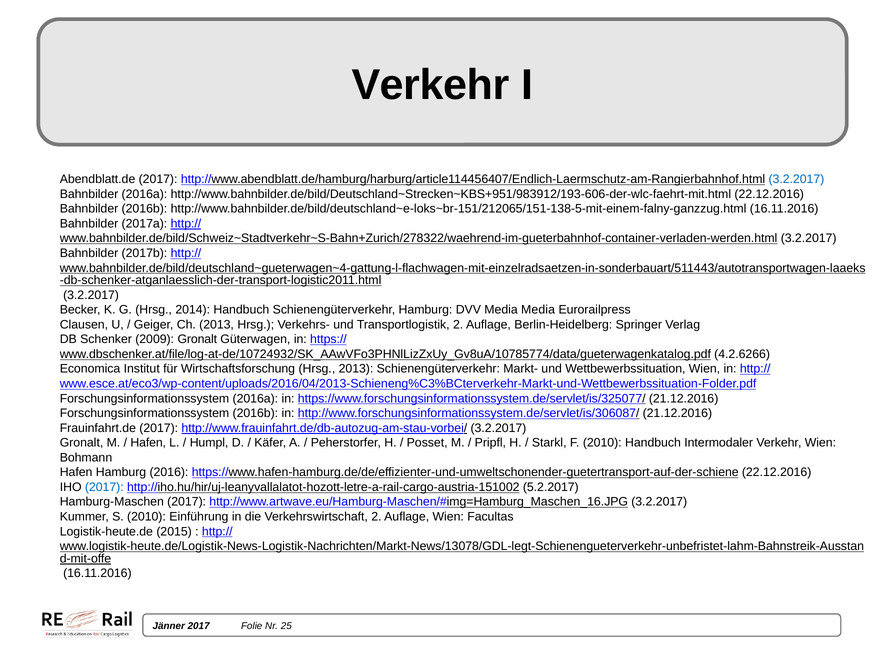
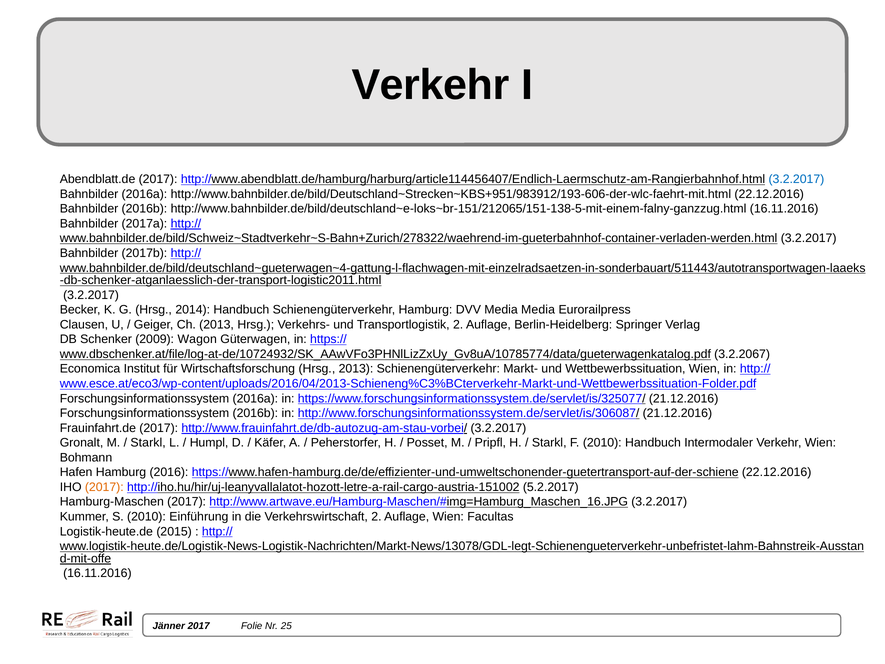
2009 Gronalt: Gronalt -> Wagon (197, 339)
4.2.6266: 4.2.6266 -> 3.2.2067 (742, 354)
Hafen: Hafen -> Starkl (148, 443)
2017 colour: blue -> orange (104, 487)
